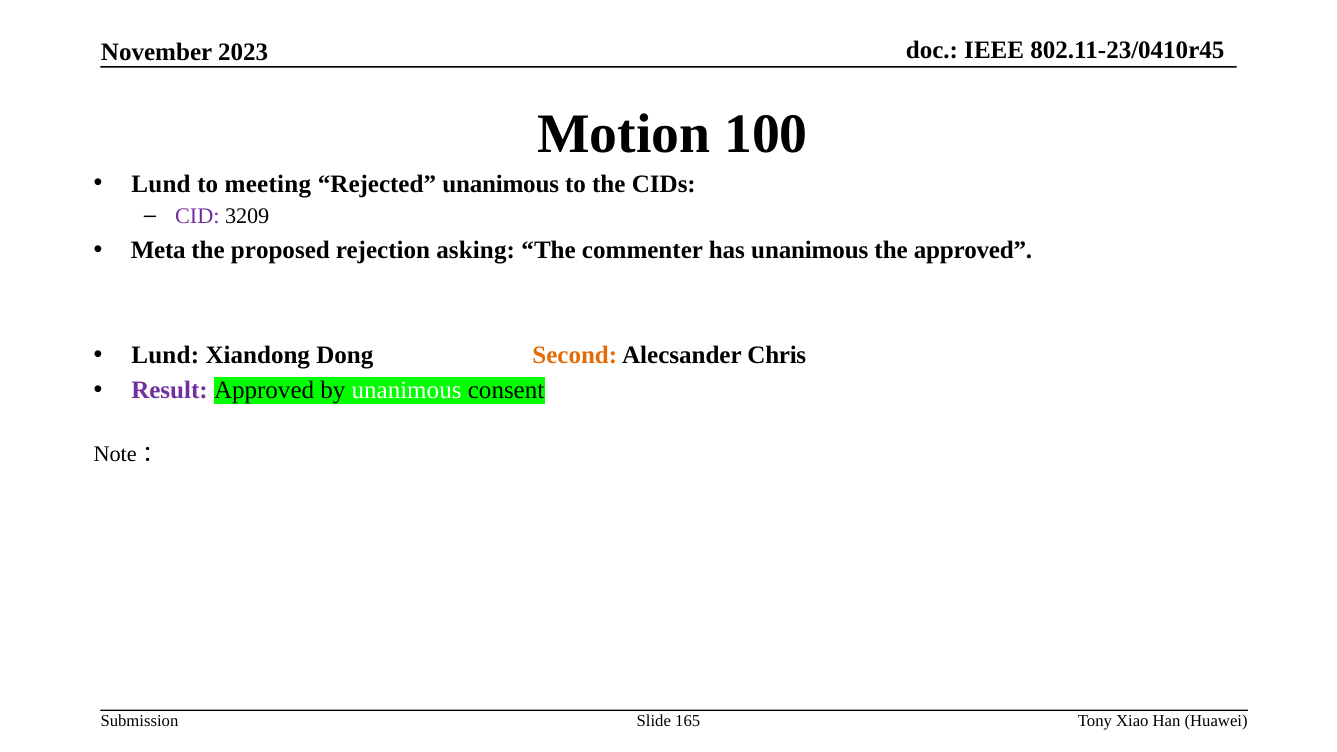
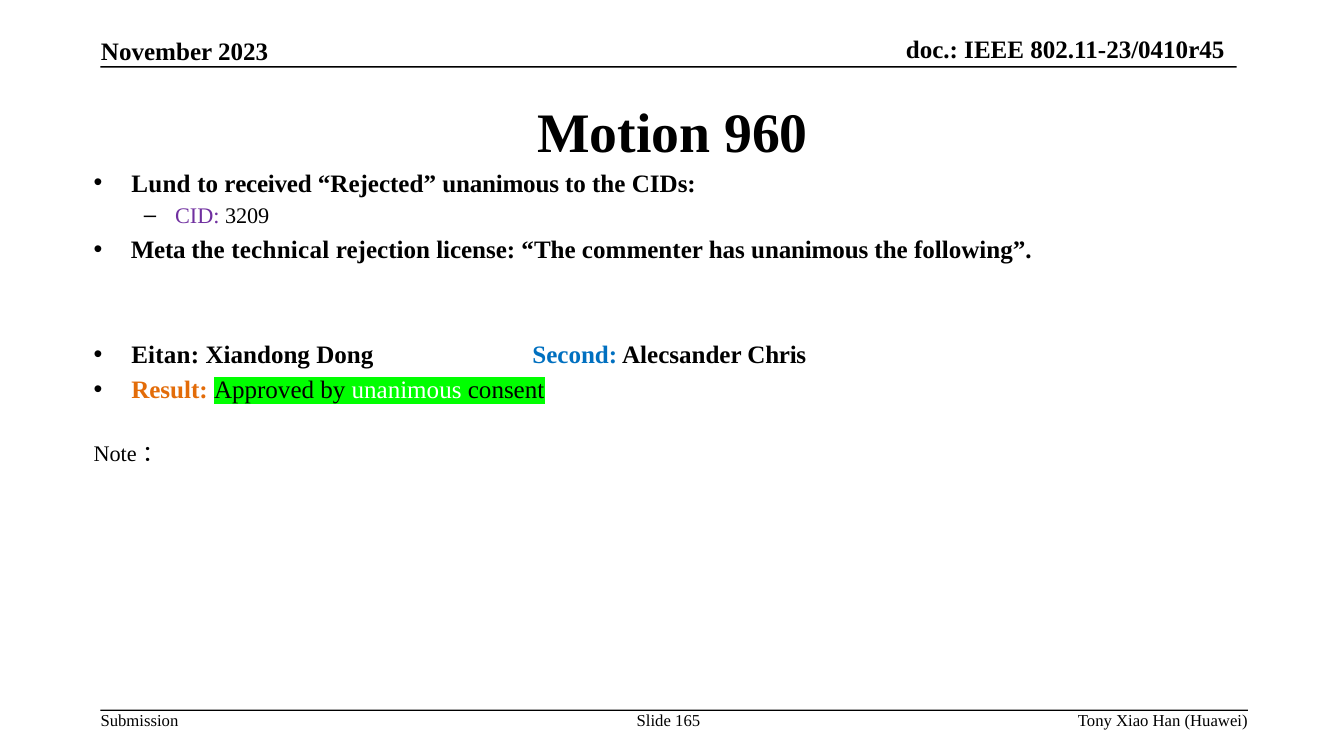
100: 100 -> 960 (766, 134)
meeting: meeting -> received (268, 184)
proposed: proposed -> technical (280, 250)
asking: asking -> license (476, 250)
the approved: approved -> following (973, 250)
Lund: Lund -> Eitan (165, 356)
Second colour: orange -> blue (575, 356)
Result colour: purple -> orange (170, 391)
